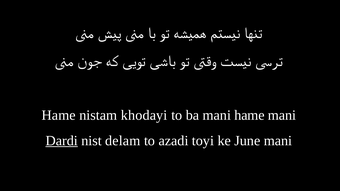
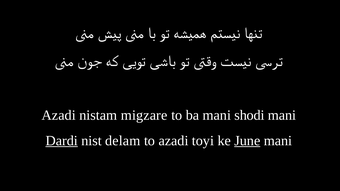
Hame: Hame -> Azadi (59, 115)
khodayi: khodayi -> migzare (144, 115)
mani hame: hame -> shodi (249, 115)
June underline: none -> present (247, 141)
